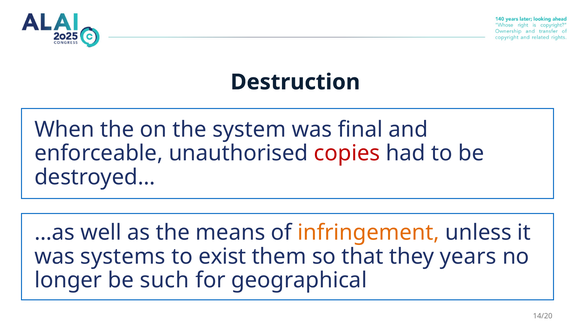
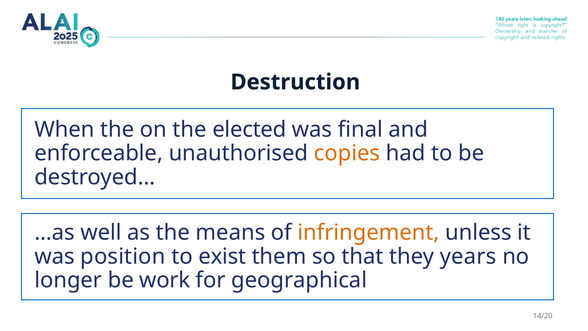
system: system -> elected (249, 129)
copies colour: red -> orange (347, 153)
systems: systems -> position (123, 256)
such: such -> work (165, 280)
